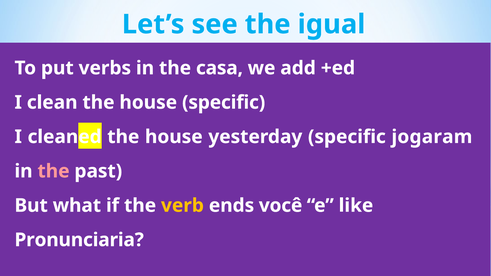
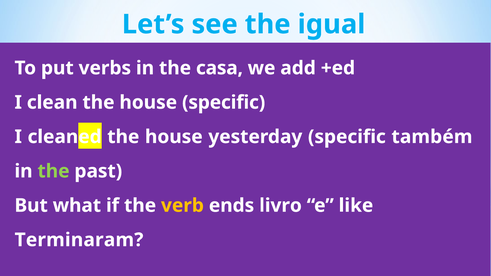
jogaram: jogaram -> também (432, 137)
the colour: pink -> light green (54, 171)
você: você -> livro (280, 206)
Pronunciaria: Pronunciaria -> Terminaram (79, 240)
